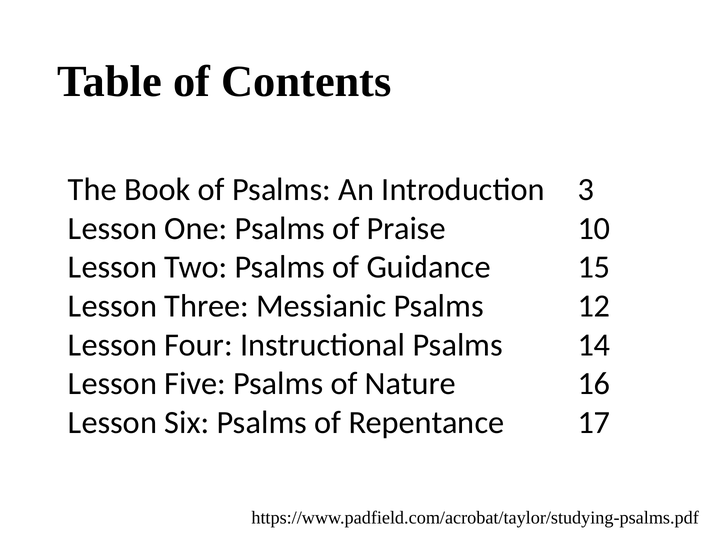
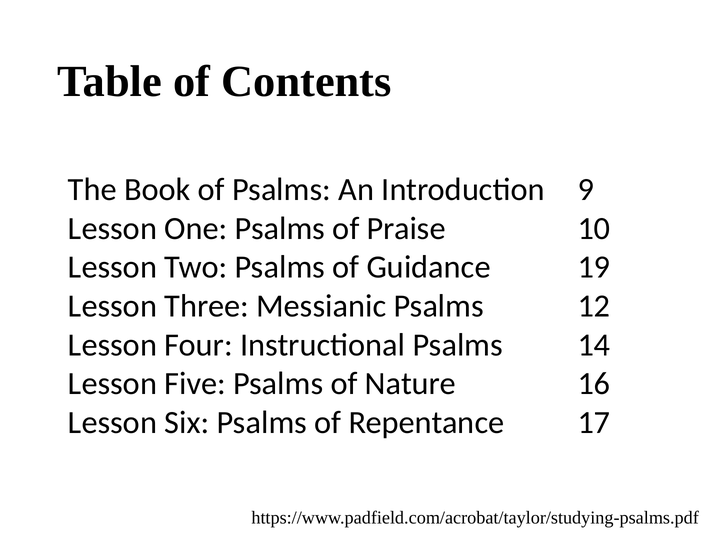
3: 3 -> 9 (586, 190)
15: 15 -> 19 (594, 267)
